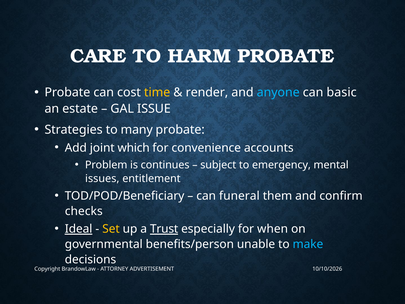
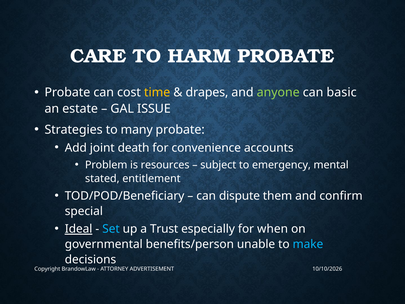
render: render -> drapes (207, 92)
anyone colour: light blue -> light green (278, 92)
which: which -> death (134, 148)
continues: continues -> resources (165, 165)
issues: issues -> stated (102, 179)
funeral: funeral -> dispute (239, 196)
checks: checks -> special (84, 211)
Set colour: yellow -> light blue (111, 229)
Trust underline: present -> none (164, 229)
